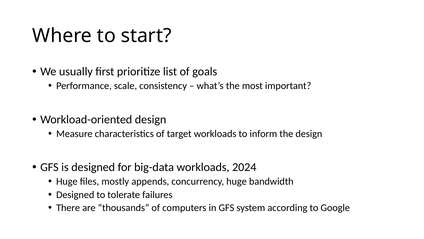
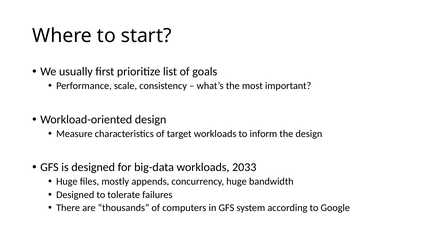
2024: 2024 -> 2033 (244, 167)
